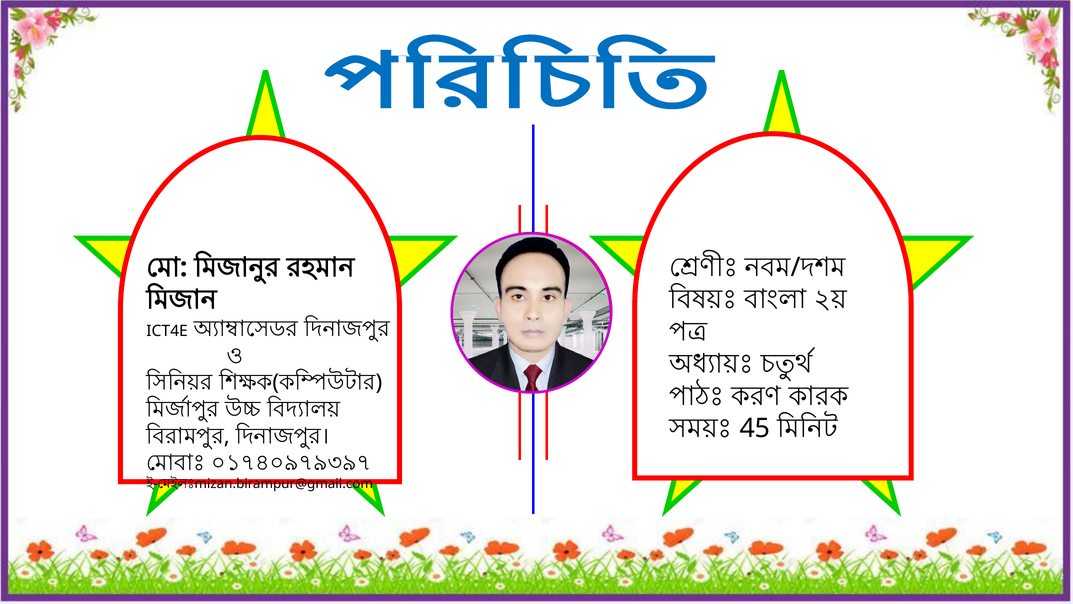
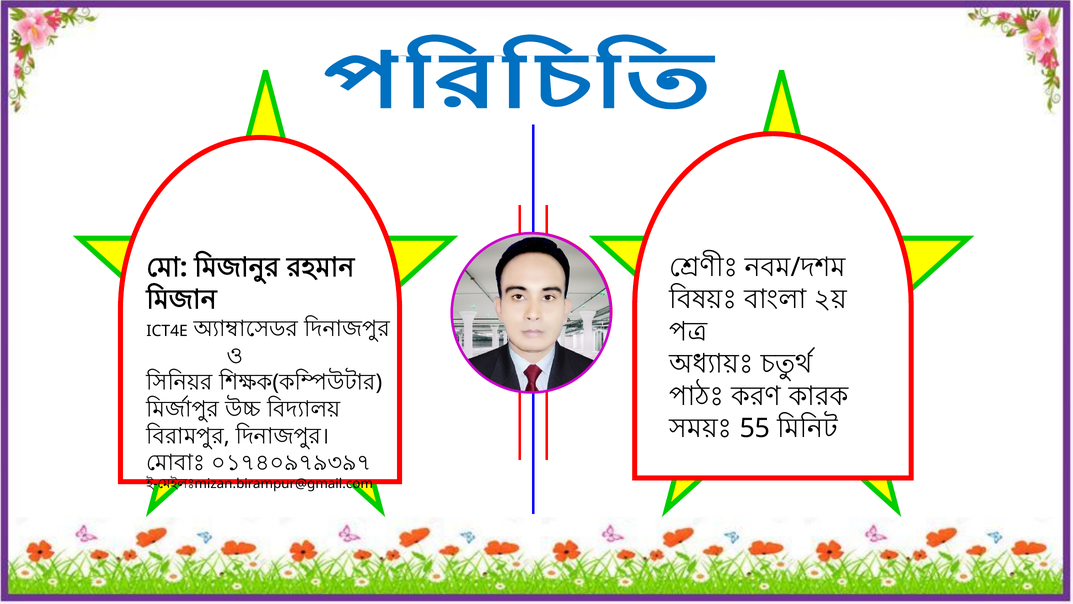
45: 45 -> 55 (755, 428)
